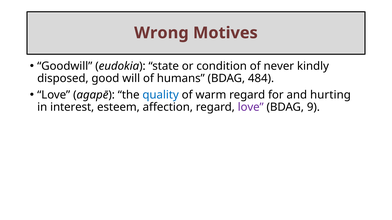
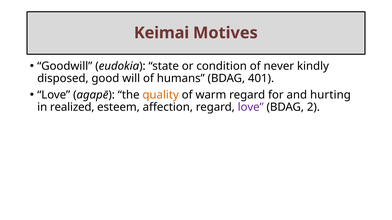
Wrong: Wrong -> Keimai (162, 33)
484: 484 -> 401 (261, 79)
quality colour: blue -> orange (161, 95)
interest: interest -> realized (72, 107)
9: 9 -> 2 (313, 107)
